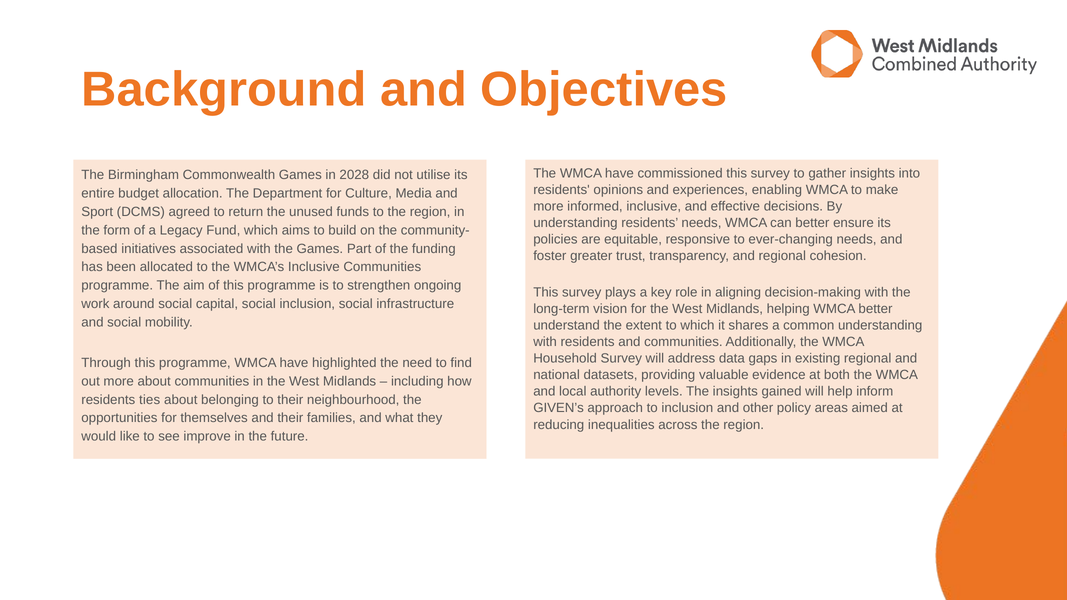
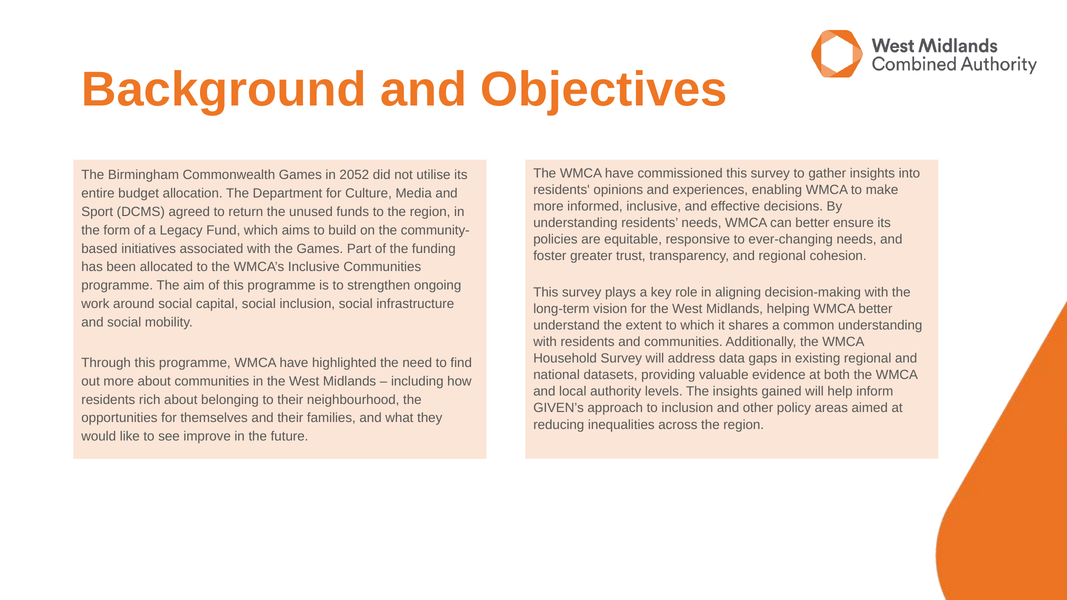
2028: 2028 -> 2052 (354, 175)
ties: ties -> rich (150, 400)
